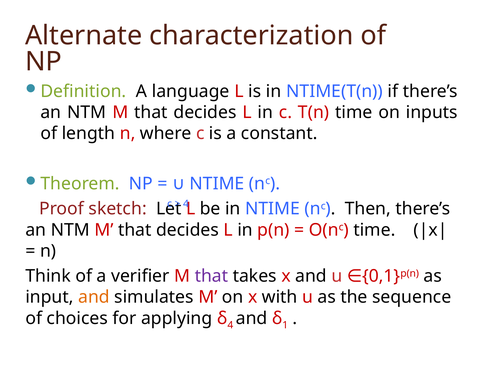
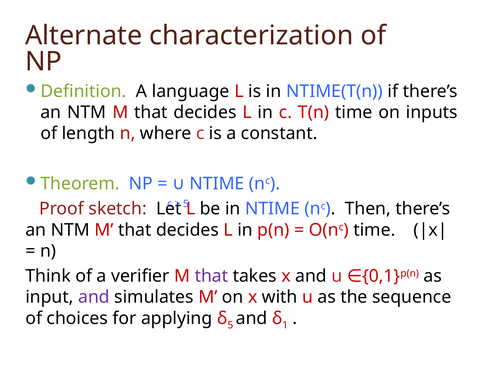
4: 4 -> 5 (186, 204)
and colour: orange -> purple (94, 297)
4: 4 -> 5 (230, 325)
